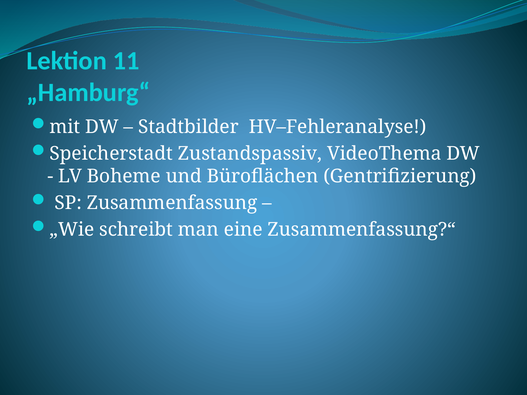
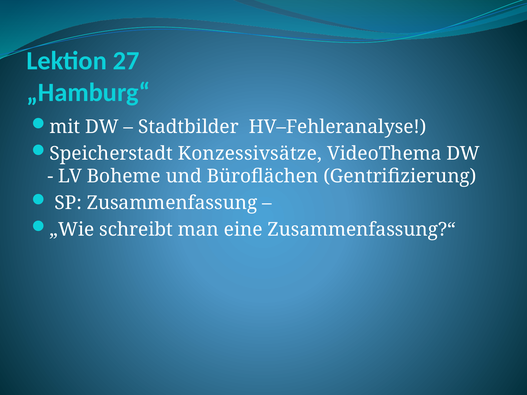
11: 11 -> 27 (126, 61)
Zustandspassiv: Zustandspassiv -> Konzessivsätze (250, 154)
